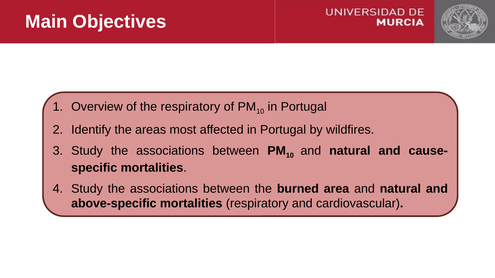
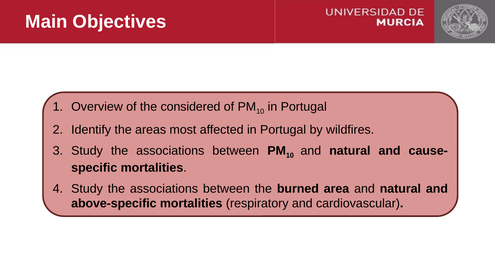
the respiratory: respiratory -> considered (191, 107)
